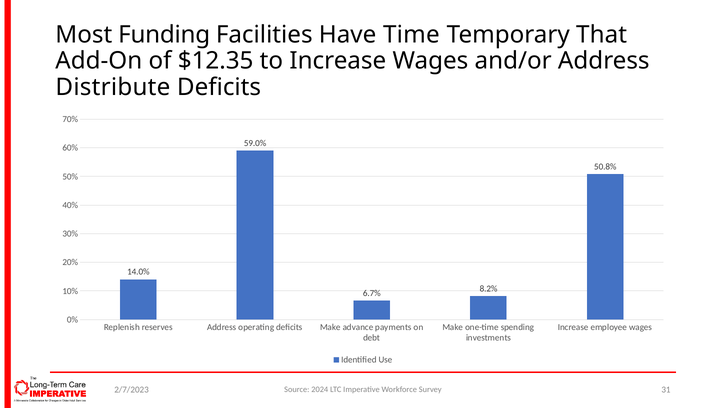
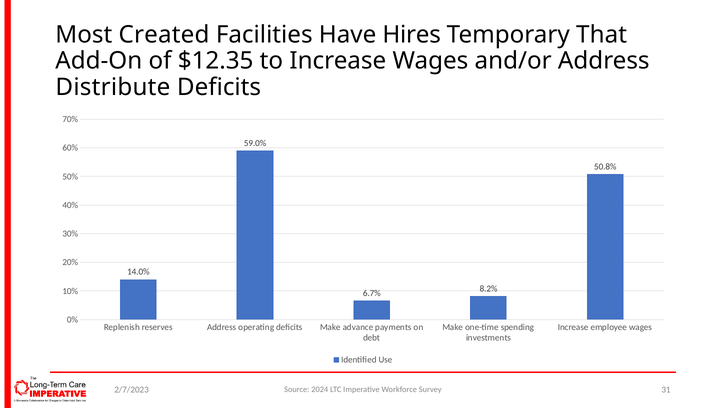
Funding: Funding -> Created (164, 35)
Time: Time -> Hires (412, 35)
